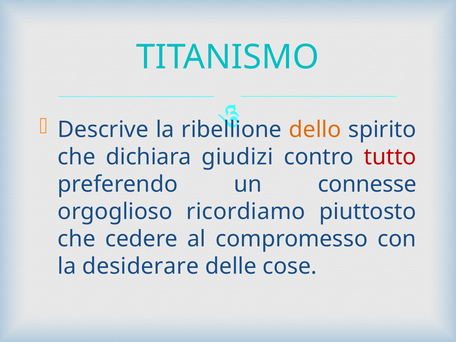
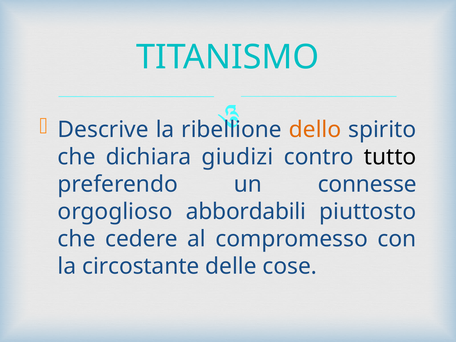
tutto colour: red -> black (390, 157)
ricordiamo: ricordiamo -> abbordabili (246, 212)
desiderare: desiderare -> circostante (141, 266)
